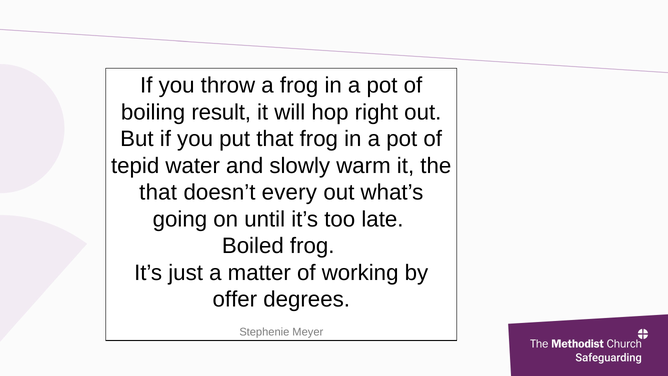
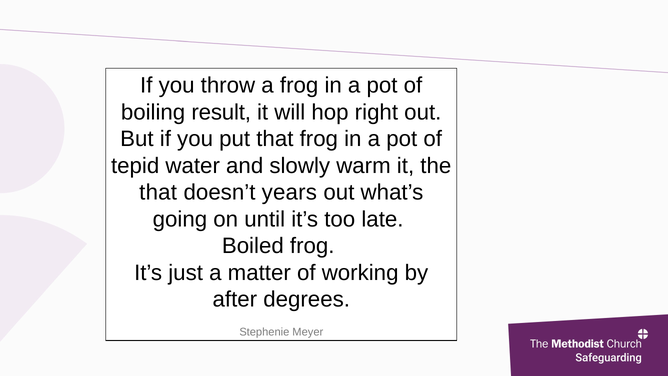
every: every -> years (289, 192)
offer: offer -> after (235, 299)
